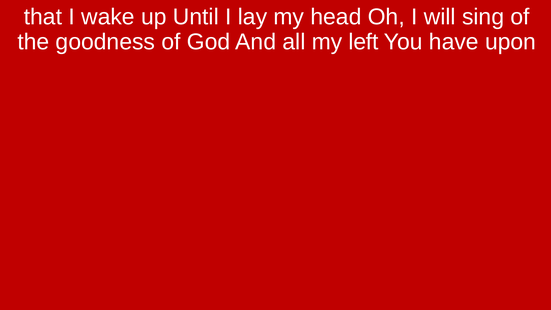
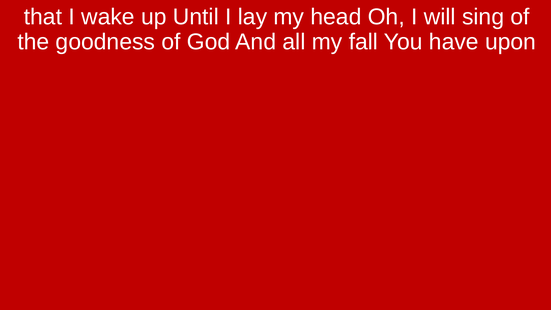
left: left -> fall (363, 42)
